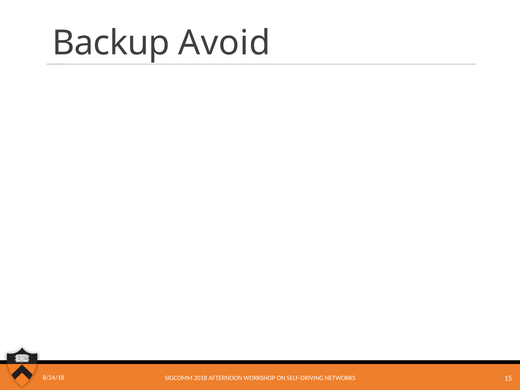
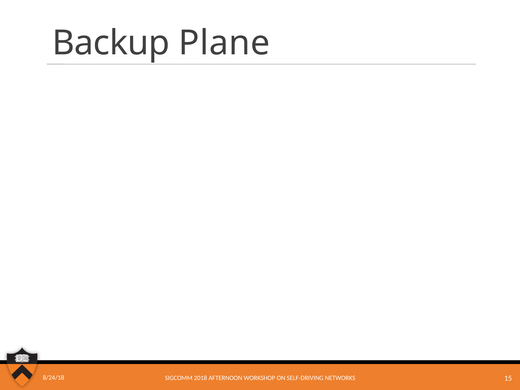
Avoid: Avoid -> Plane (224, 43)
